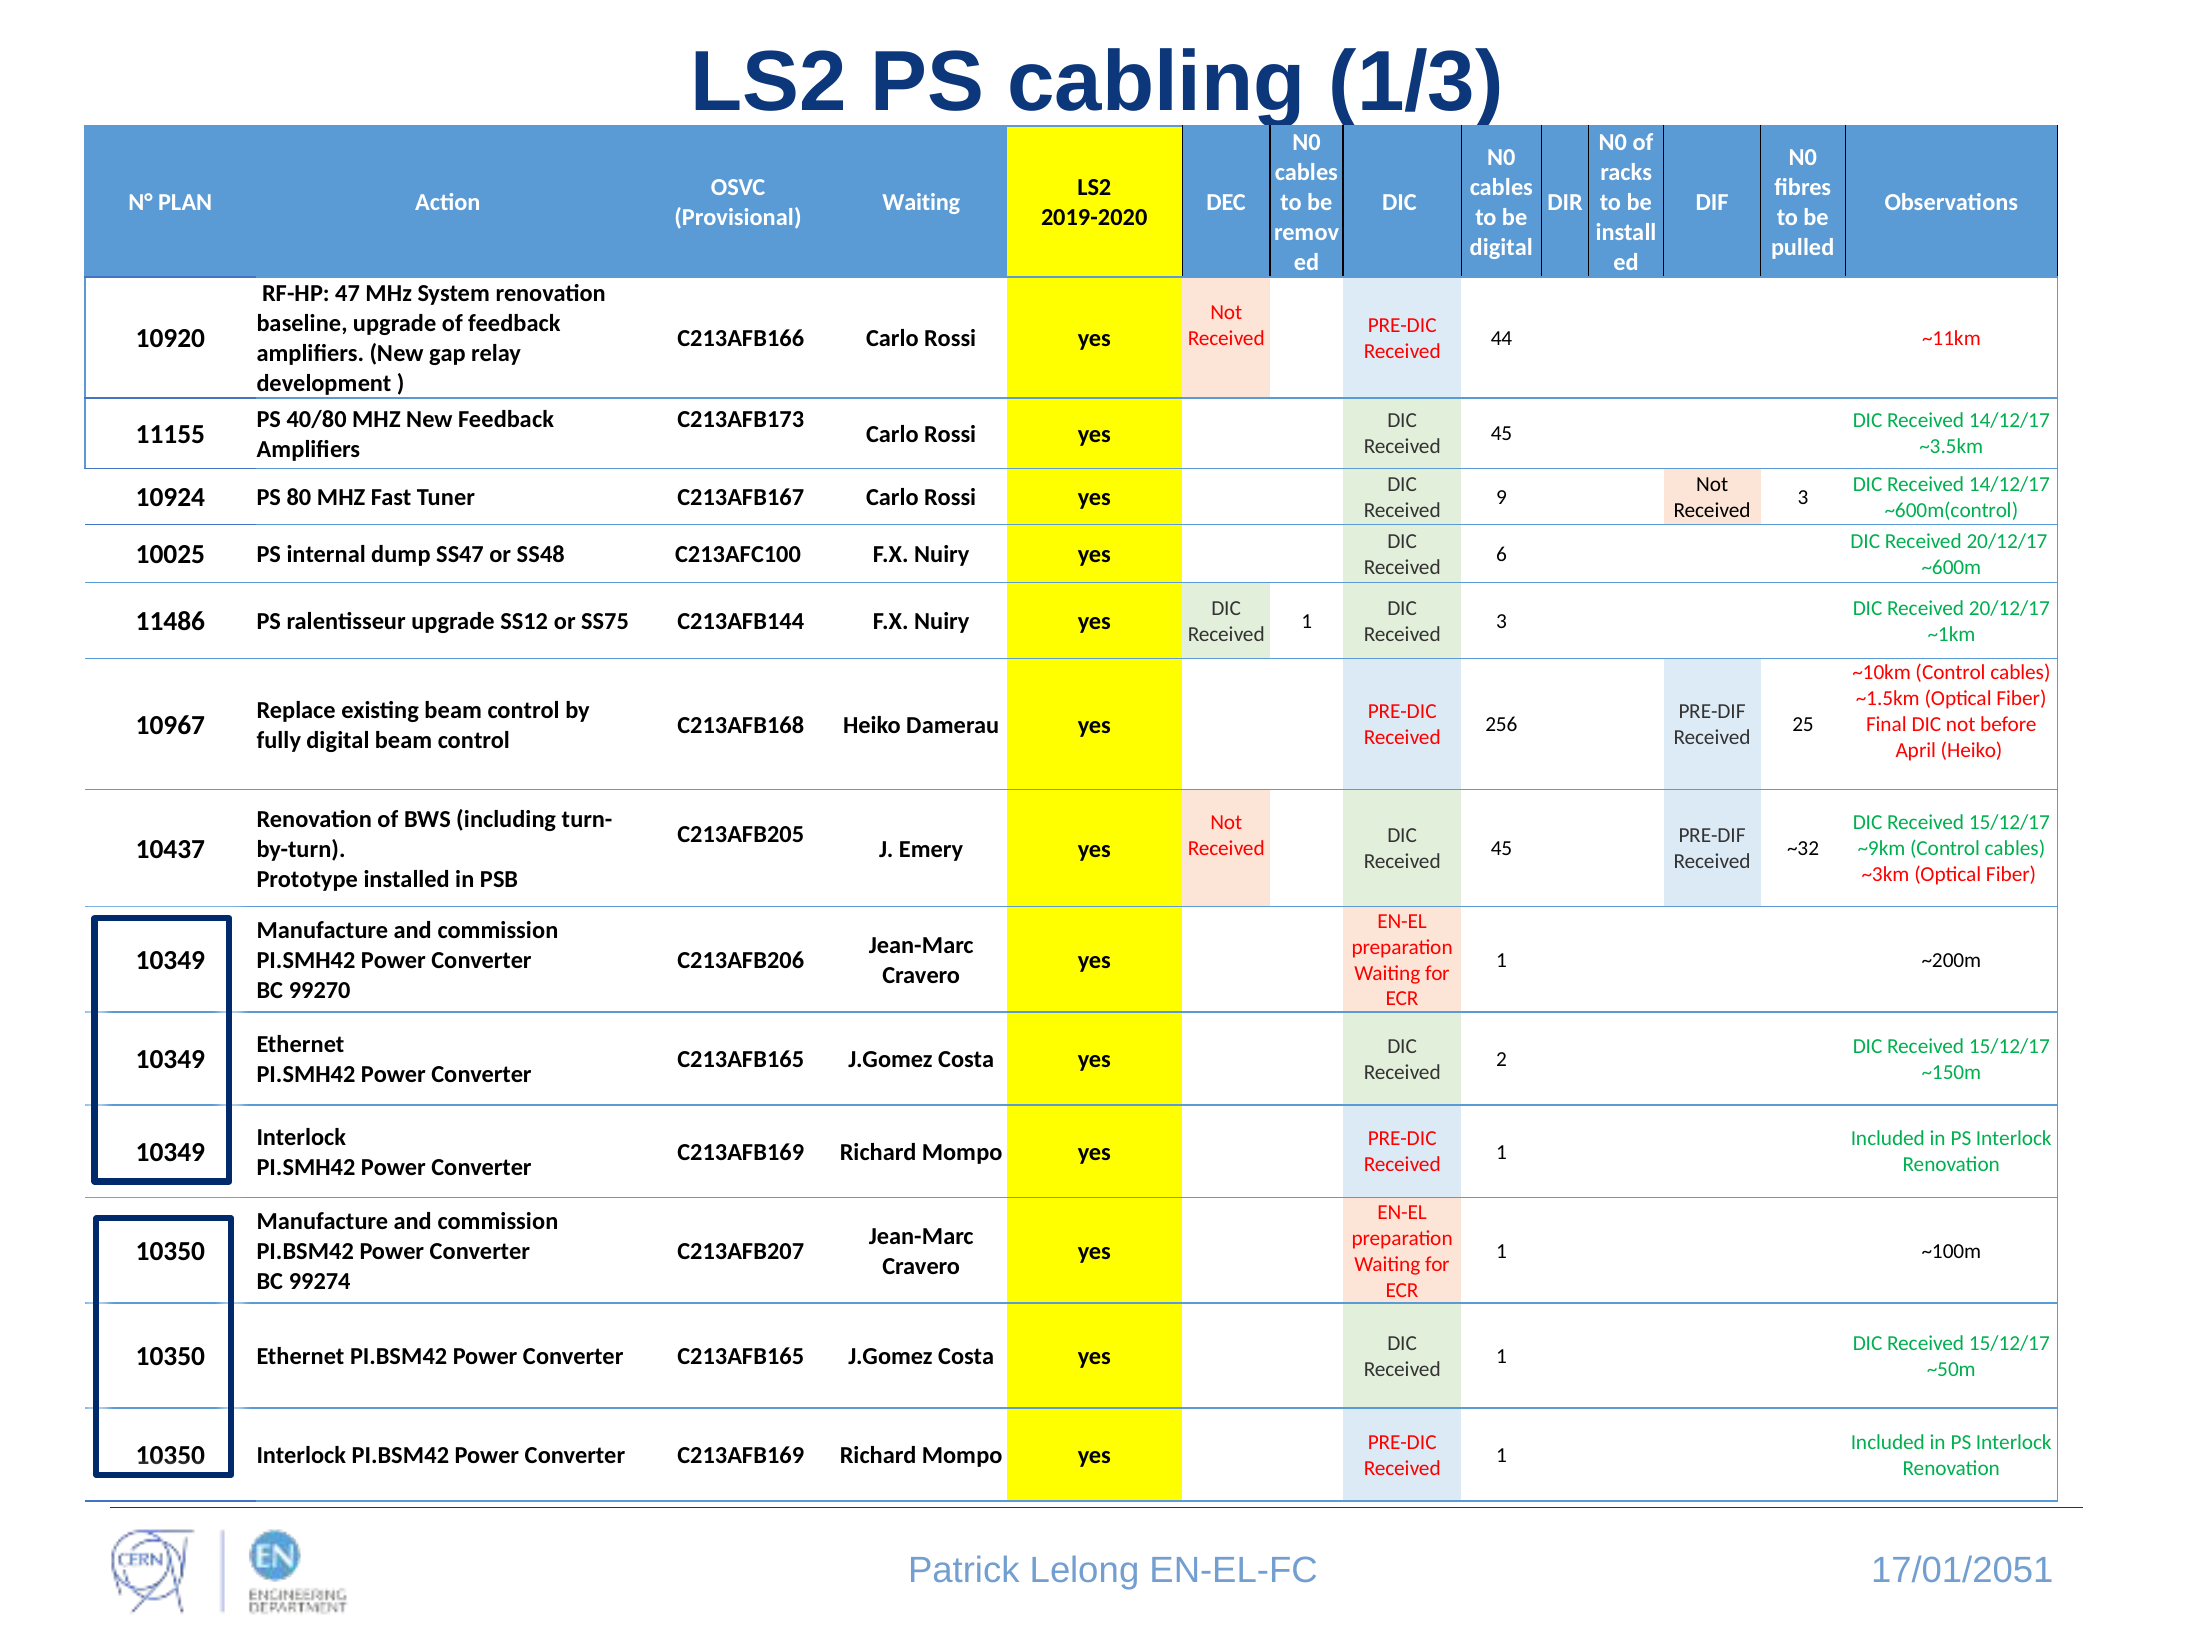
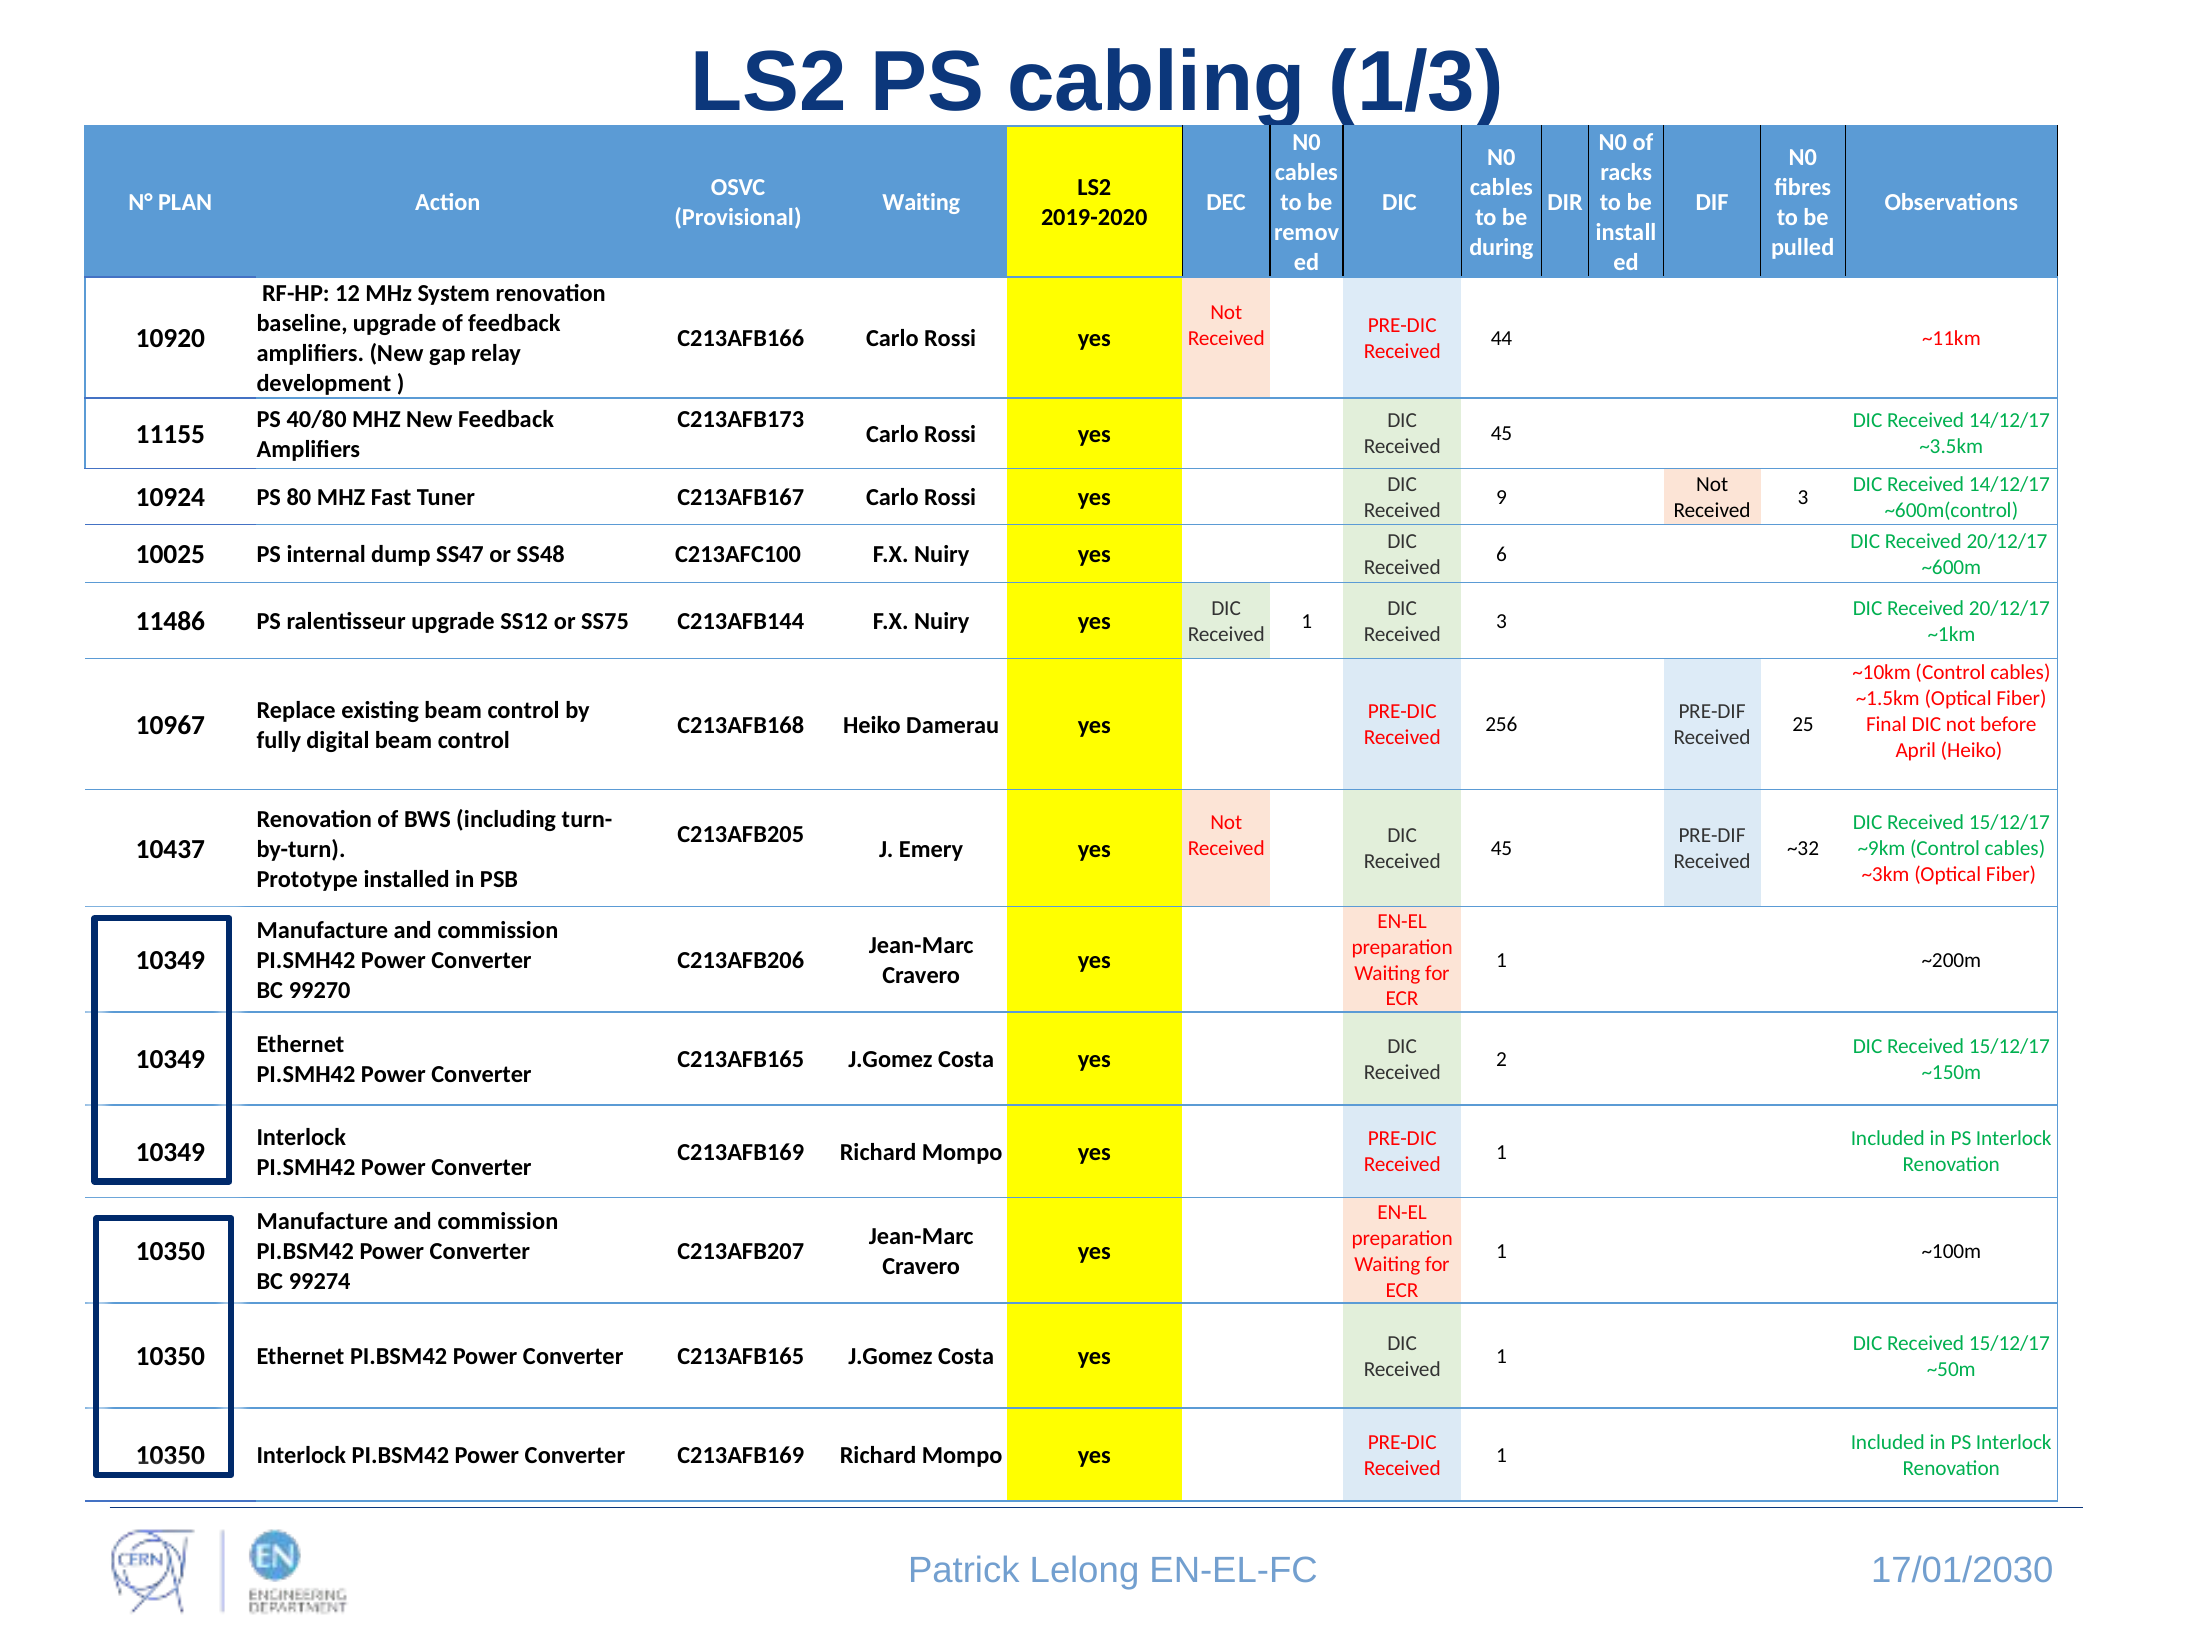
digital: digital -> during (1501, 247)
47: 47 -> 12 (347, 293)
17/01/2051: 17/01/2051 -> 17/01/2030 (1962, 1571)
